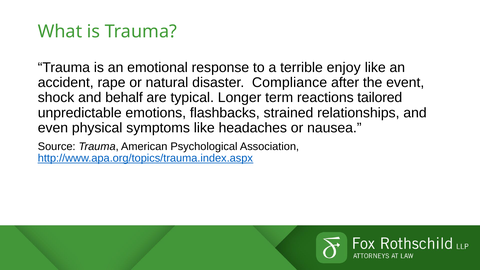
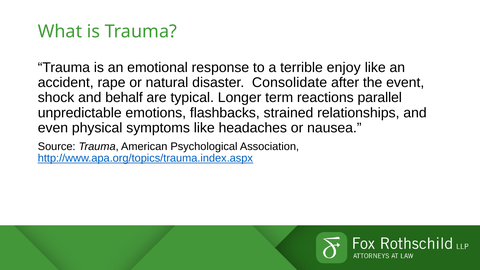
Compliance: Compliance -> Consolidate (290, 83)
tailored: tailored -> parallel (380, 98)
